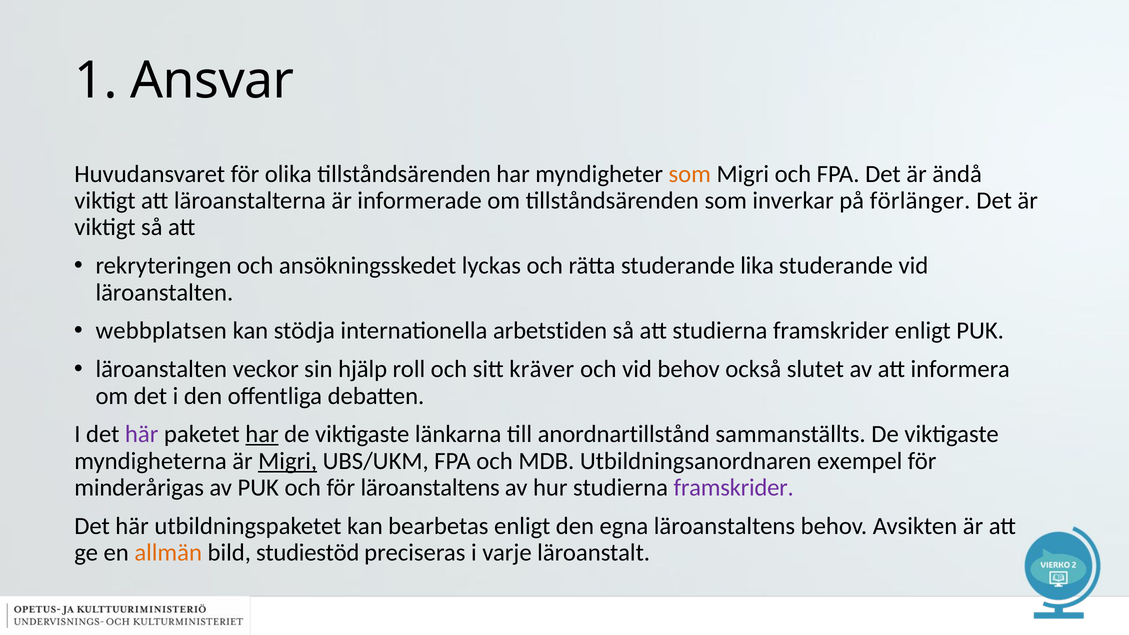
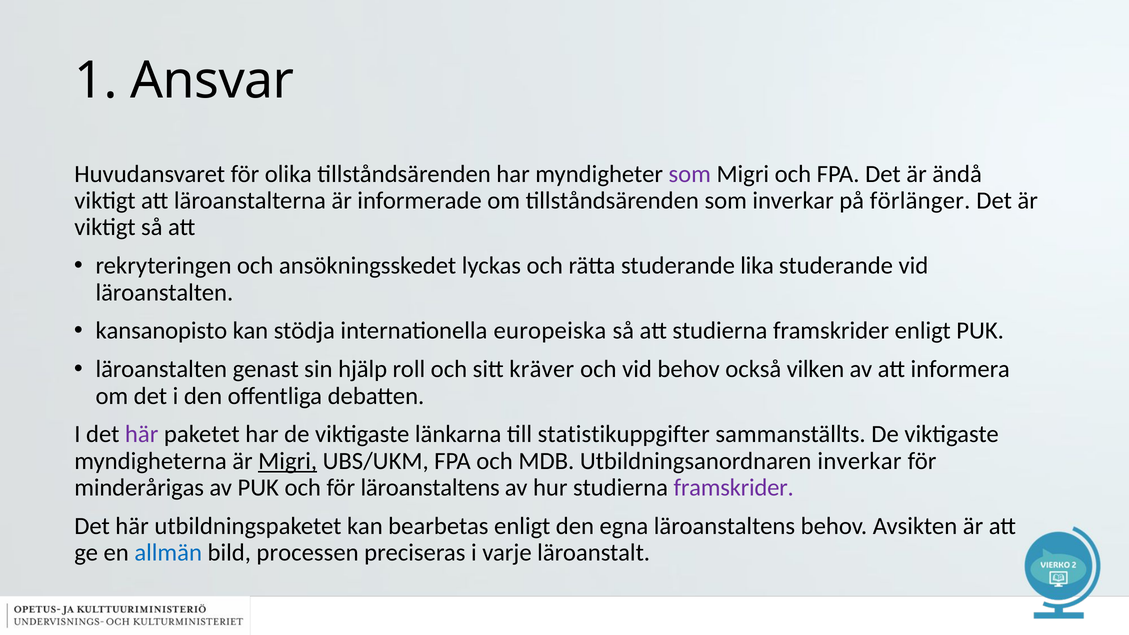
som colour: orange -> purple (690, 174)
webbplatsen: webbplatsen -> kansanopisto (161, 331)
arbetstiden: arbetstiden -> europeiska (550, 331)
veckor: veckor -> genast (266, 369)
slutet: slutet -> vilken (815, 369)
har underline: present -> none (262, 434)
anordnartillstånd: anordnartillstånd -> statistikuppgifter (624, 434)
Utbildningsanordnaren exempel: exempel -> inverkar (859, 461)
allmän colour: orange -> blue (168, 553)
studiestöd: studiestöd -> processen (308, 553)
